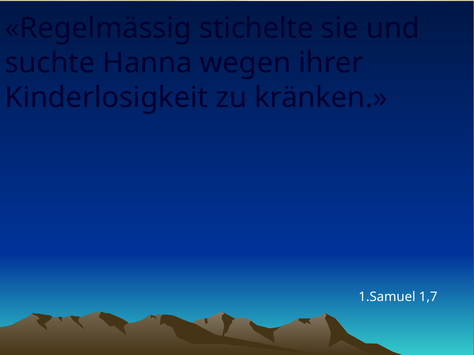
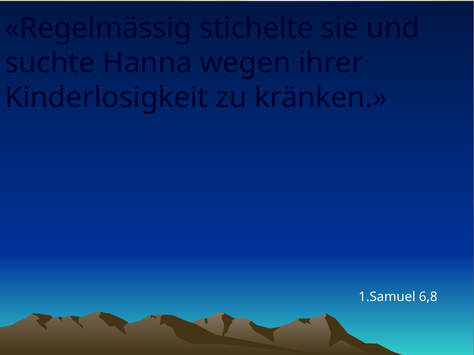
1,7: 1,7 -> 6,8 (428, 297)
